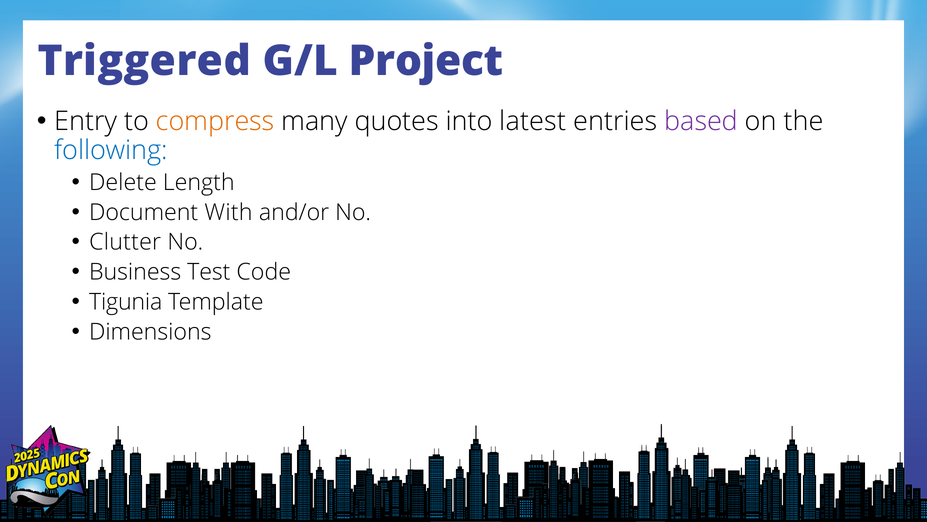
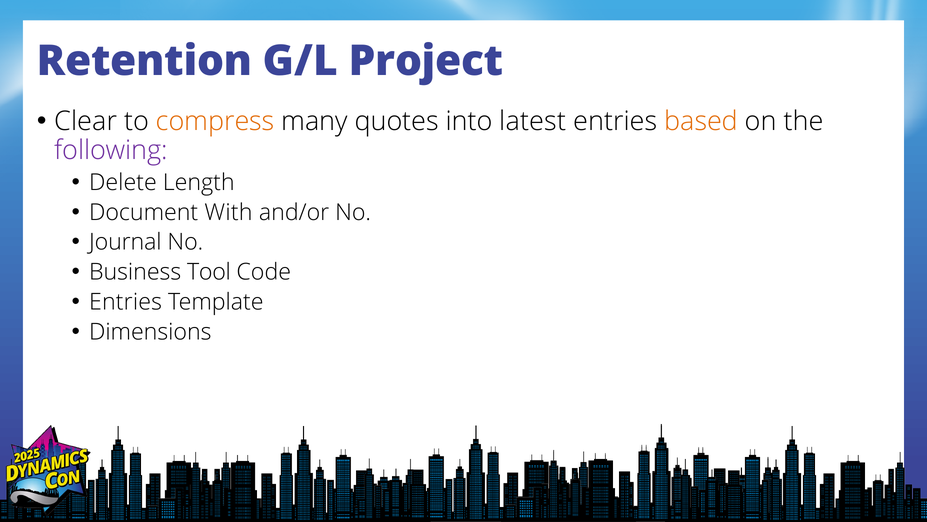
Triggered: Triggered -> Retention (145, 61)
Entry: Entry -> Clear (86, 121)
based colour: purple -> orange (701, 121)
following colour: blue -> purple (111, 150)
Clutter: Clutter -> Journal (125, 242)
Test: Test -> Tool (209, 272)
Tigunia: Tigunia -> Entries (126, 302)
